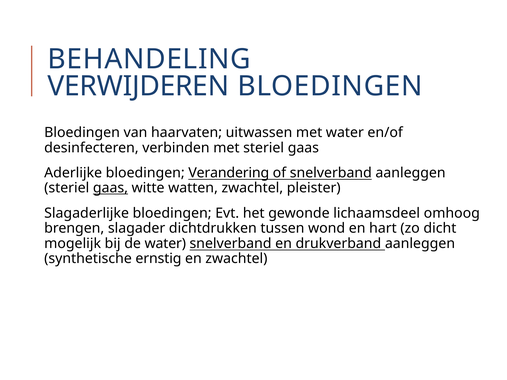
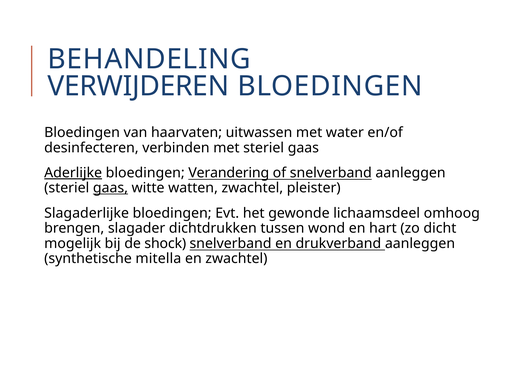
Aderlijke underline: none -> present (73, 173)
de water: water -> shock (165, 244)
ernstig: ernstig -> mitella (158, 259)
